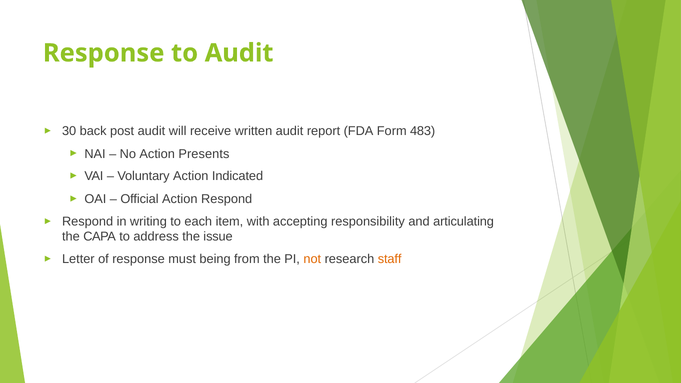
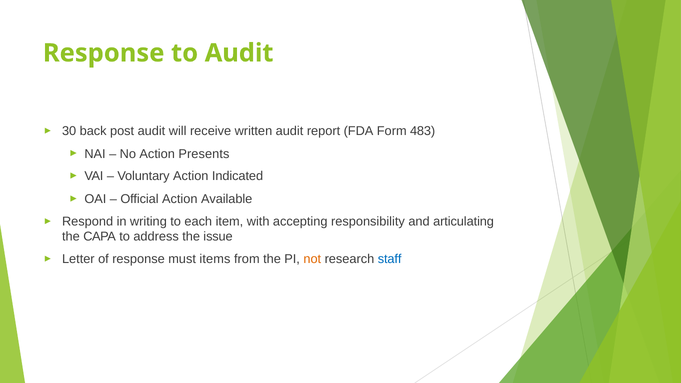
Action Respond: Respond -> Available (227, 199)
being: being -> items (215, 259)
staff colour: orange -> blue (390, 259)
